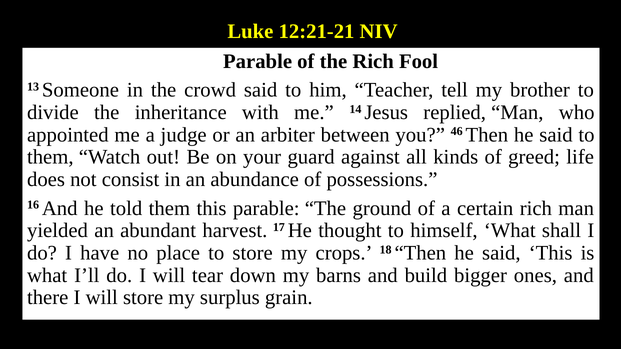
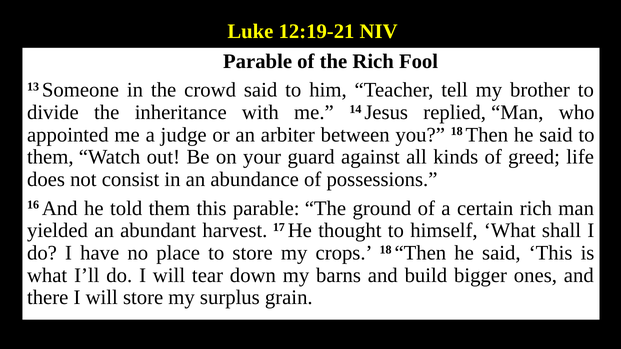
12:21-21: 12:21-21 -> 12:19-21 (317, 31)
you 46: 46 -> 18 (457, 132)
